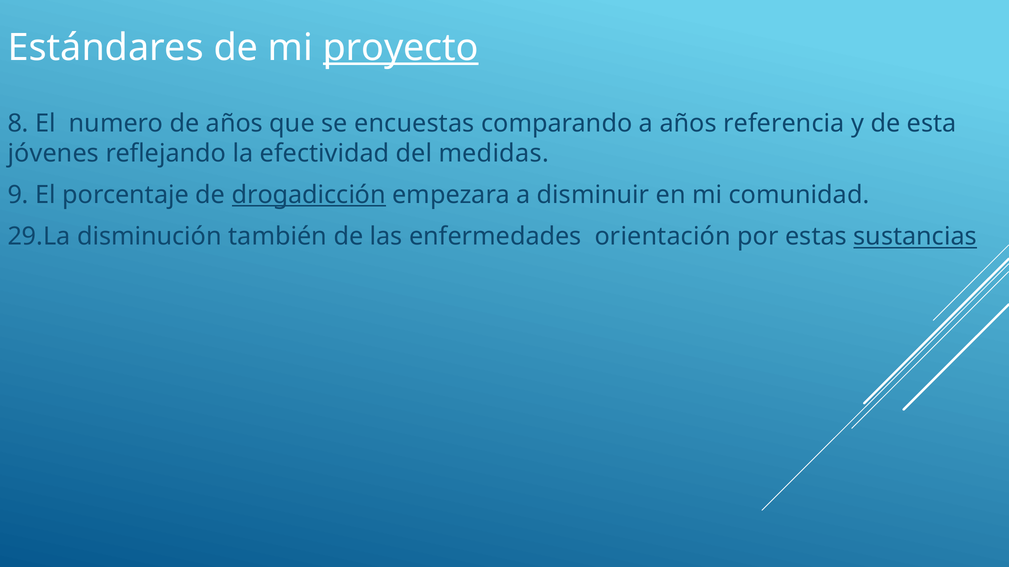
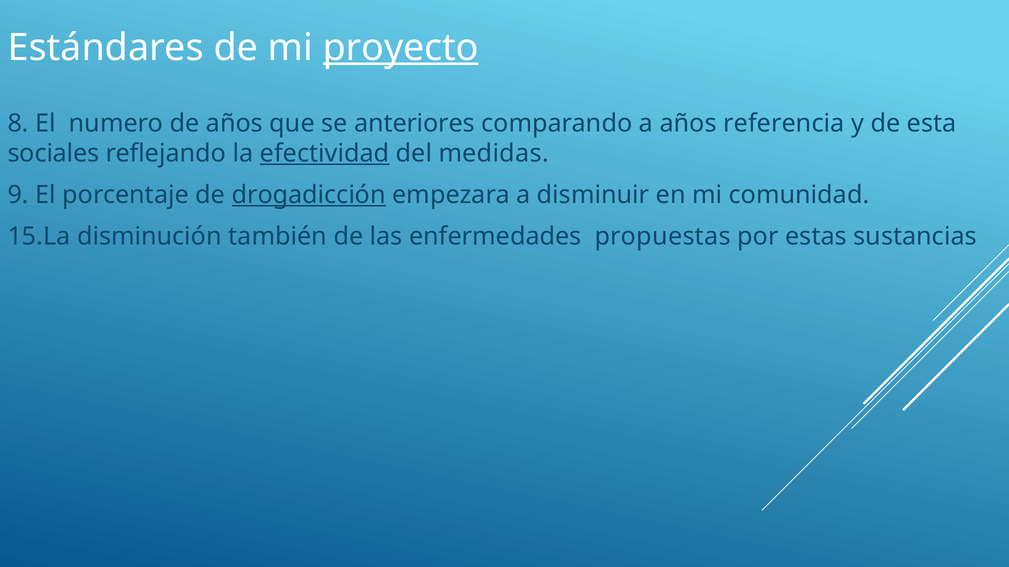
encuestas: encuestas -> anteriores (415, 123)
jóvenes: jóvenes -> sociales (53, 154)
efectividad underline: none -> present (325, 154)
29.La: 29.La -> 15.La (39, 237)
orientación: orientación -> propuestas (663, 237)
sustancias underline: present -> none (915, 237)
